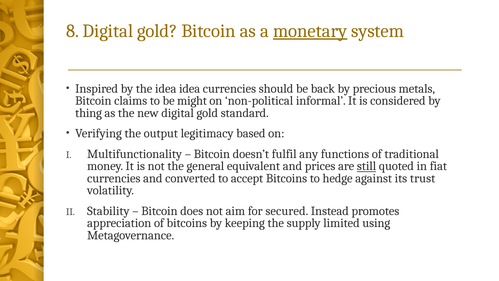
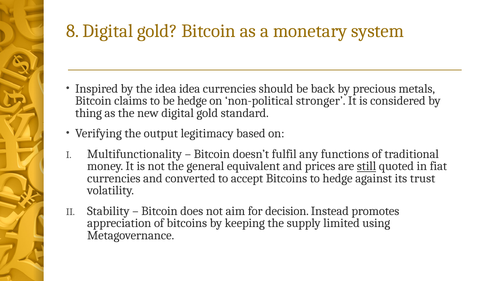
monetary underline: present -> none (310, 31)
be might: might -> hedge (192, 101)
informal: informal -> stronger (321, 101)
secured: secured -> decision (287, 211)
